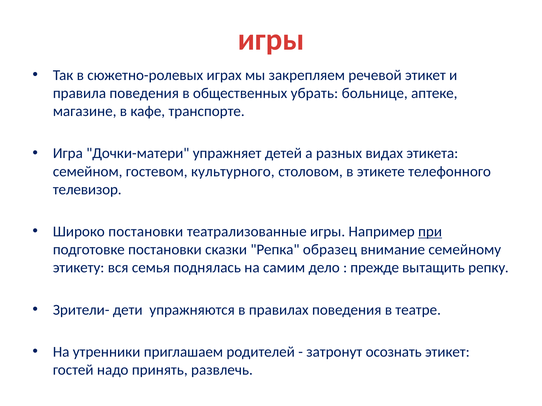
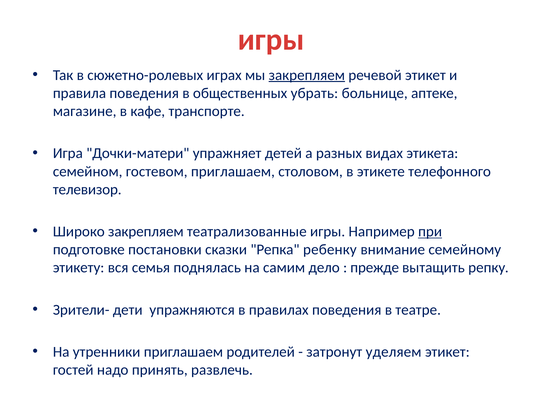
закрепляем underline: none -> present (307, 75)
гостевом культурного: культурного -> приглашаем (233, 172)
Широко постановки: постановки -> закрепляем (146, 232)
образец: образец -> ребенку (330, 250)
осознать: осознать -> уделяем (394, 352)
